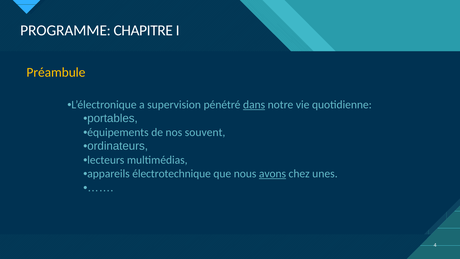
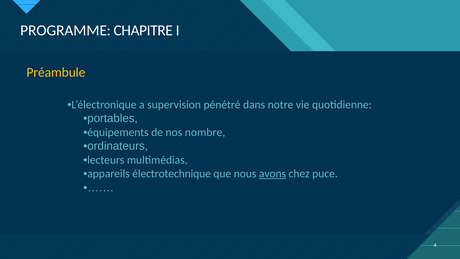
dans underline: present -> none (254, 105)
souvent: souvent -> nombre (205, 132)
unes: unes -> puce (325, 174)
